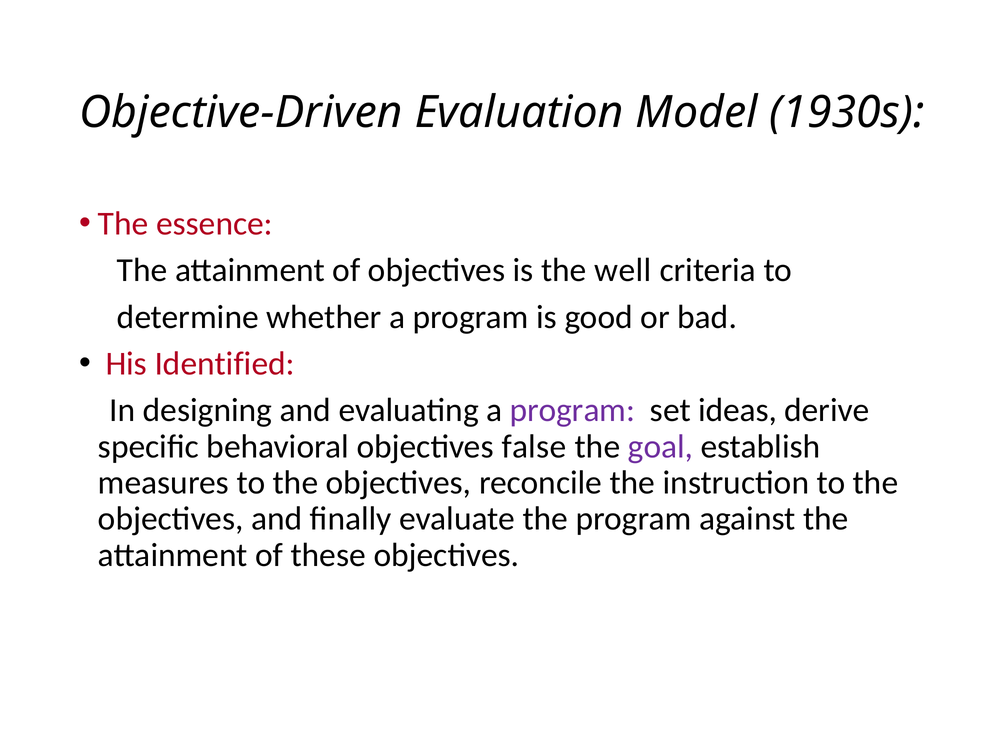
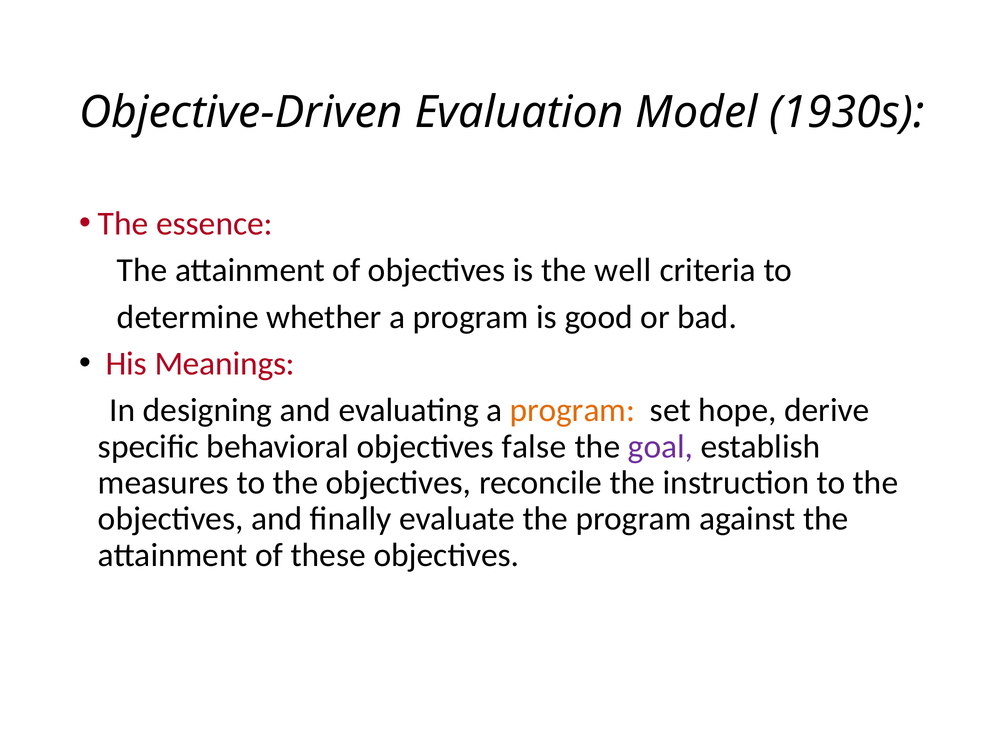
Identified: Identified -> Meanings (225, 364)
program colour: purple -> orange (572, 410)
ideas: ideas -> hope (737, 410)
